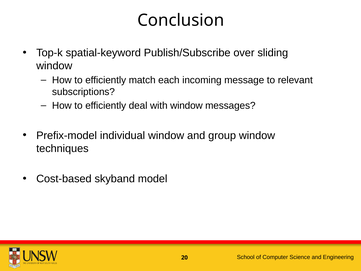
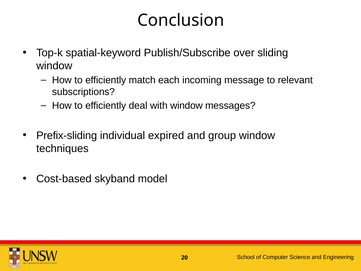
Prefix-model: Prefix-model -> Prefix-sliding (67, 135)
individual window: window -> expired (166, 135)
